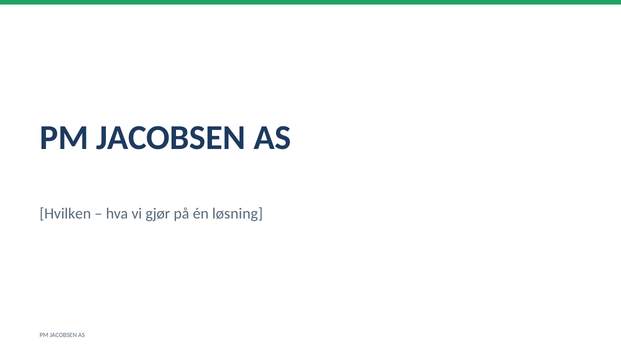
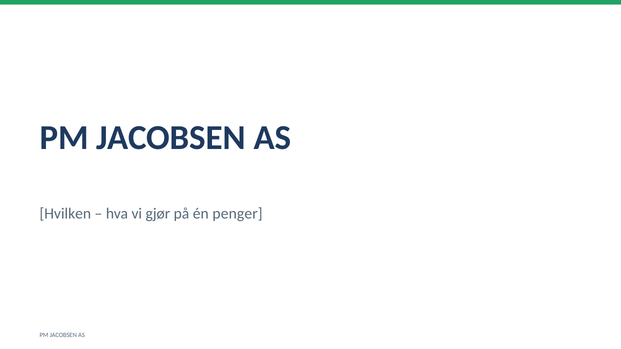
løsning: løsning -> penger (238, 214)
